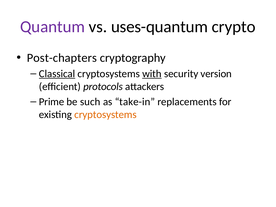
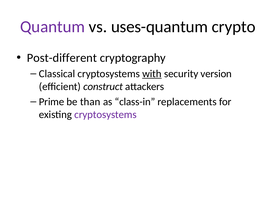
Post-chapters: Post-chapters -> Post-different (62, 58)
Classical underline: present -> none (57, 74)
protocols: protocols -> construct (103, 87)
such: such -> than (90, 102)
take-in: take-in -> class-in (135, 102)
cryptosystems colour: orange -> purple (106, 115)
